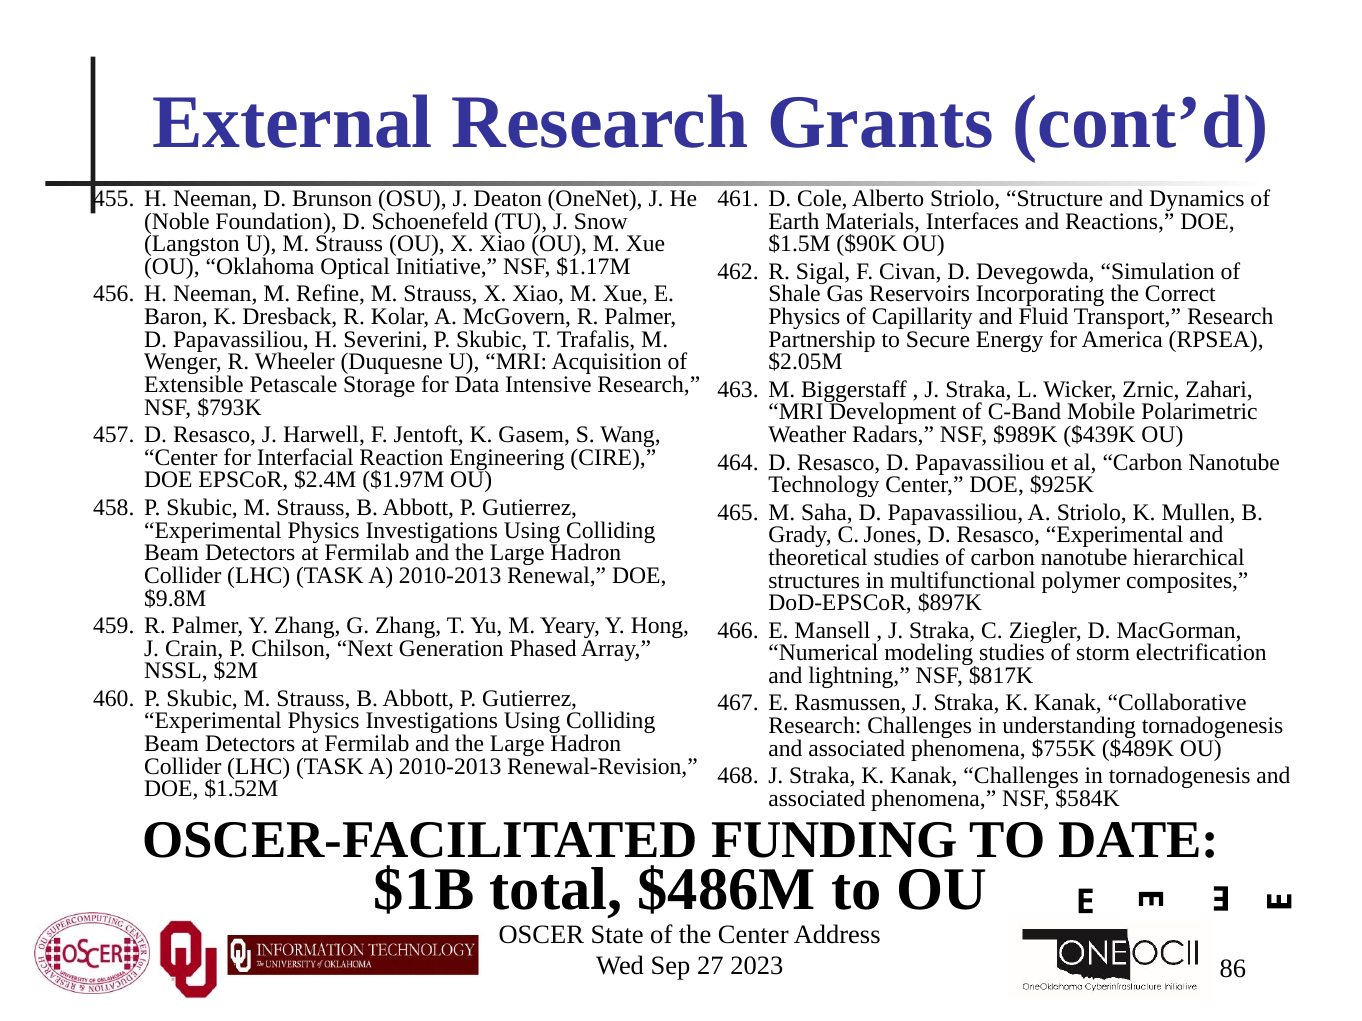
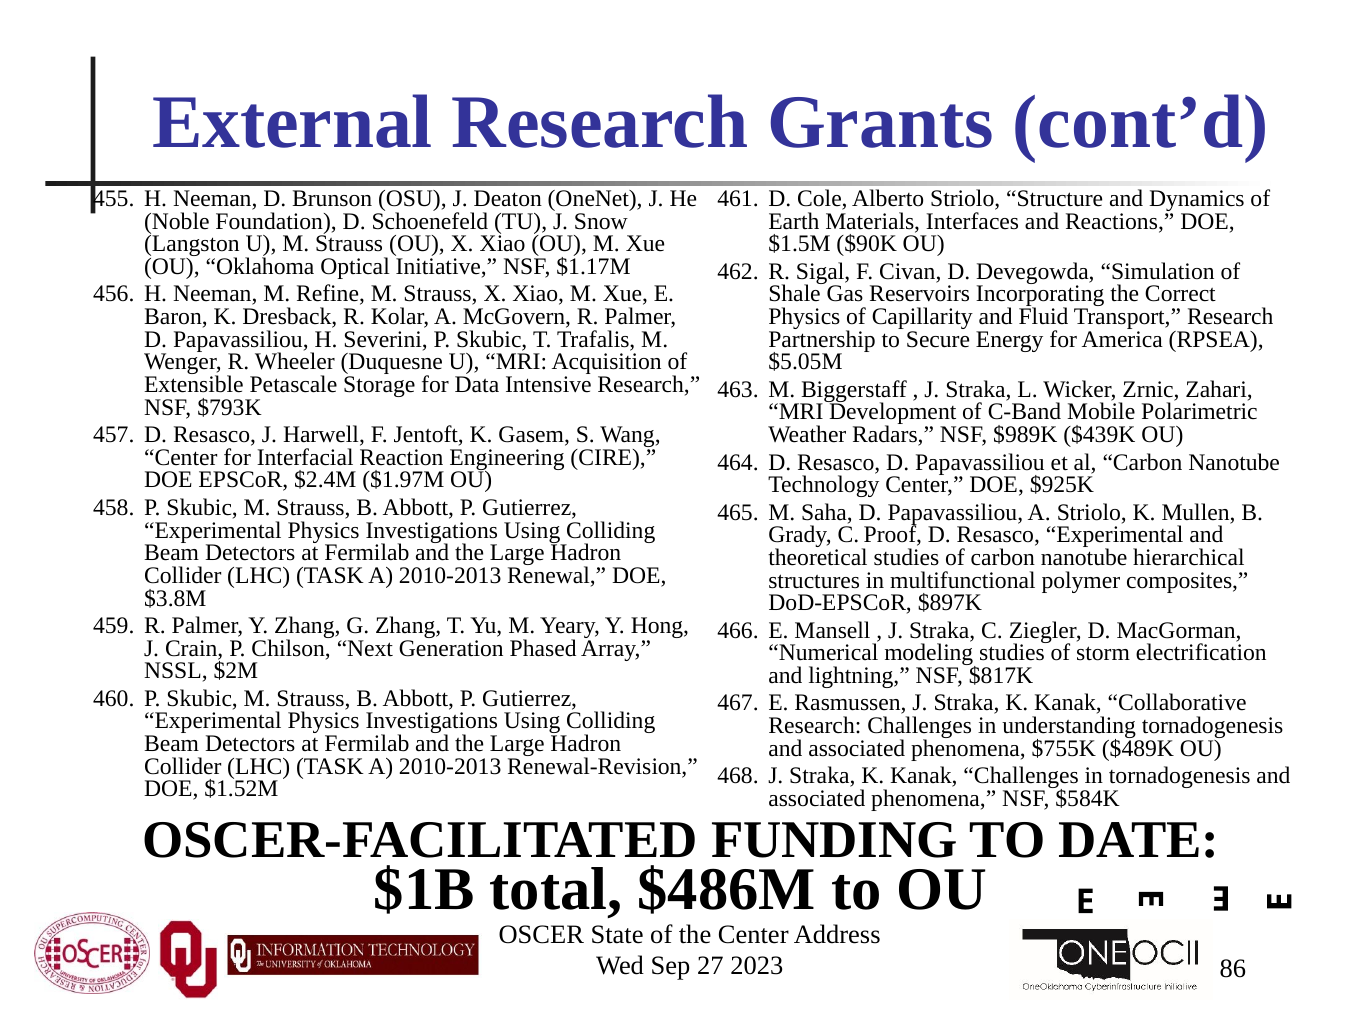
$2.05M: $2.05M -> $5.05M (805, 362)
Jones: Jones -> Proof (893, 535)
$9.8M: $9.8M -> $3.8M (175, 599)
